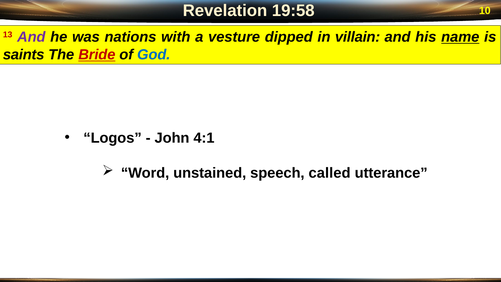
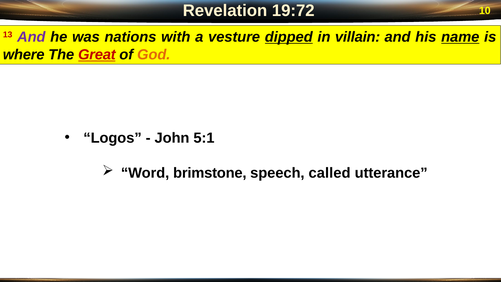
19:58: 19:58 -> 19:72 (293, 11)
dipped underline: none -> present (289, 37)
saints: saints -> where (24, 55)
Bride: Bride -> Great (97, 55)
God colour: blue -> orange (154, 55)
4:1: 4:1 -> 5:1 (204, 138)
unstained: unstained -> brimstone (210, 173)
